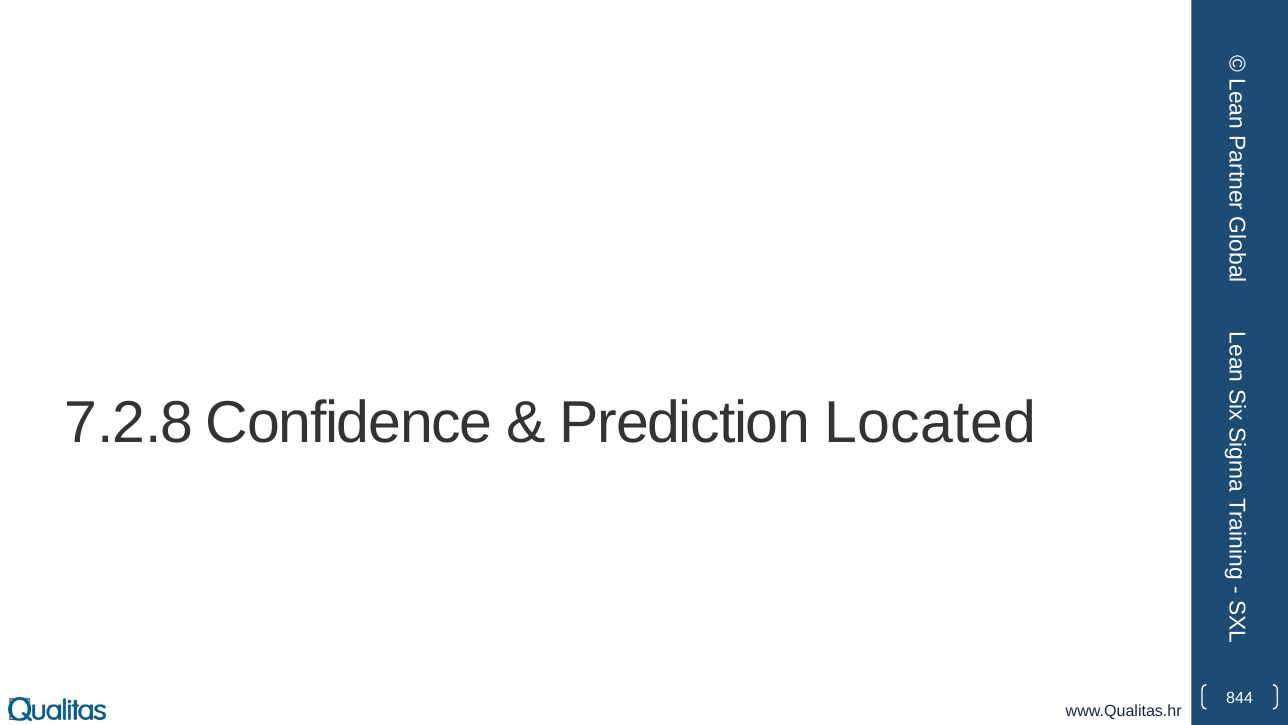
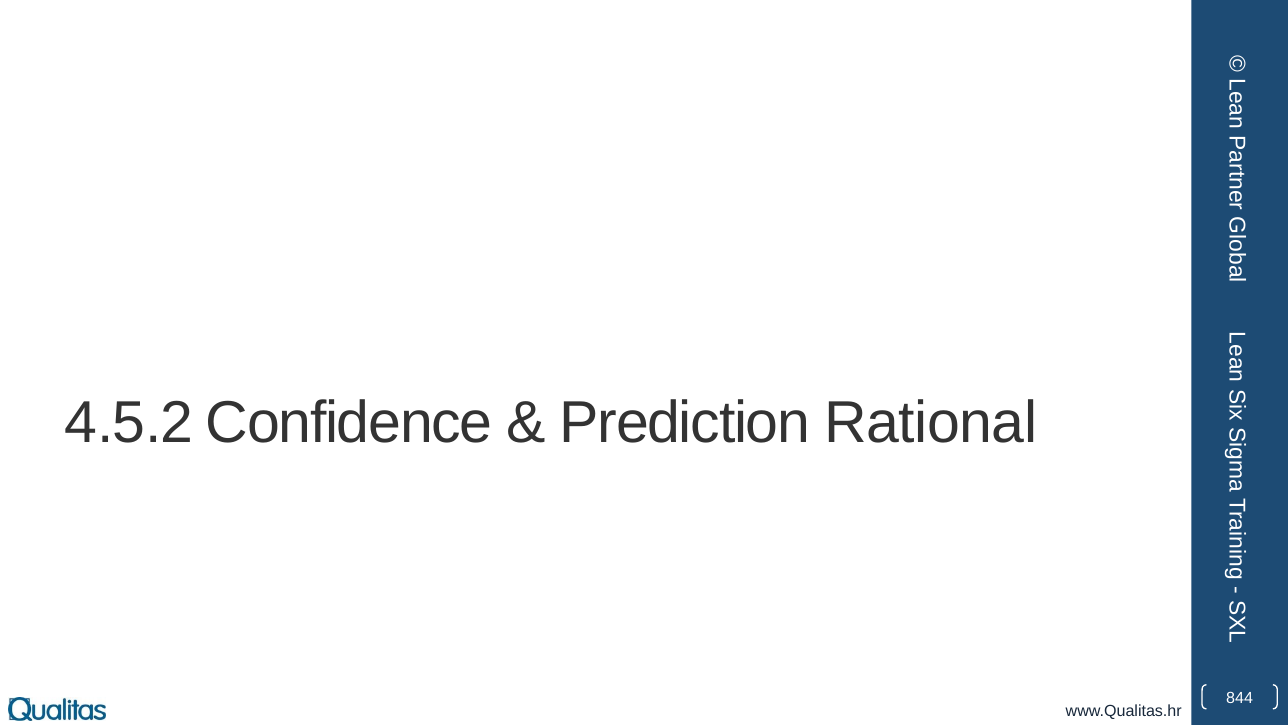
7.2.8: 7.2.8 -> 4.5.2 (129, 423)
Located: Located -> Rational (931, 423)
